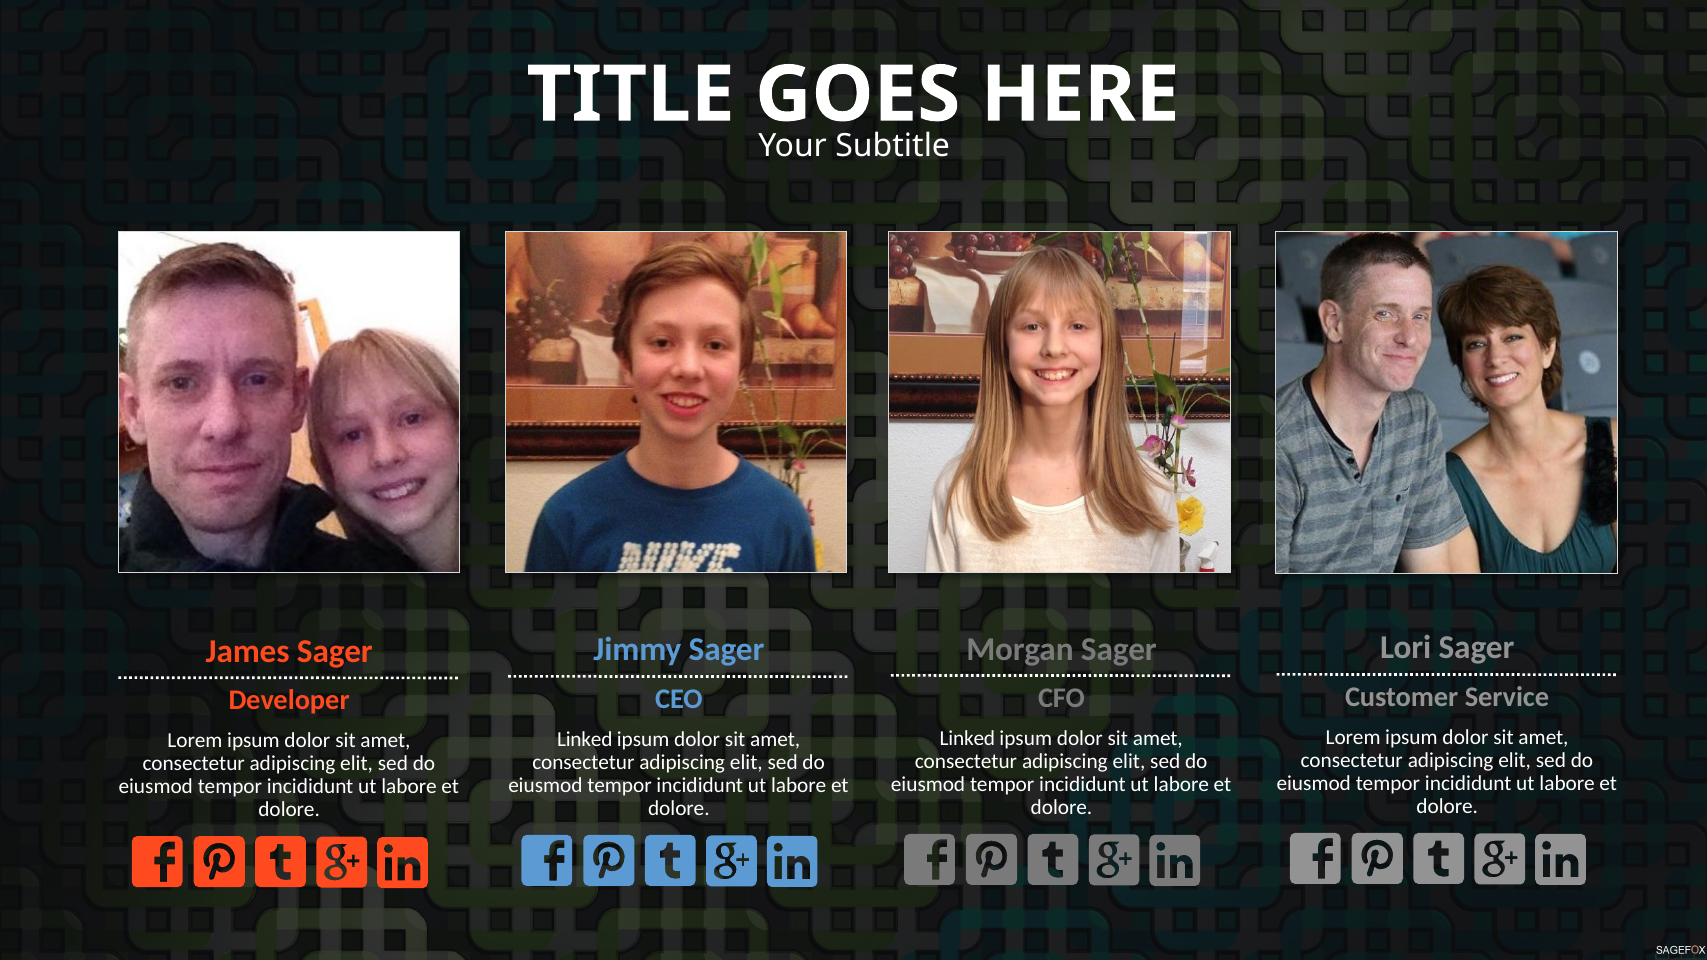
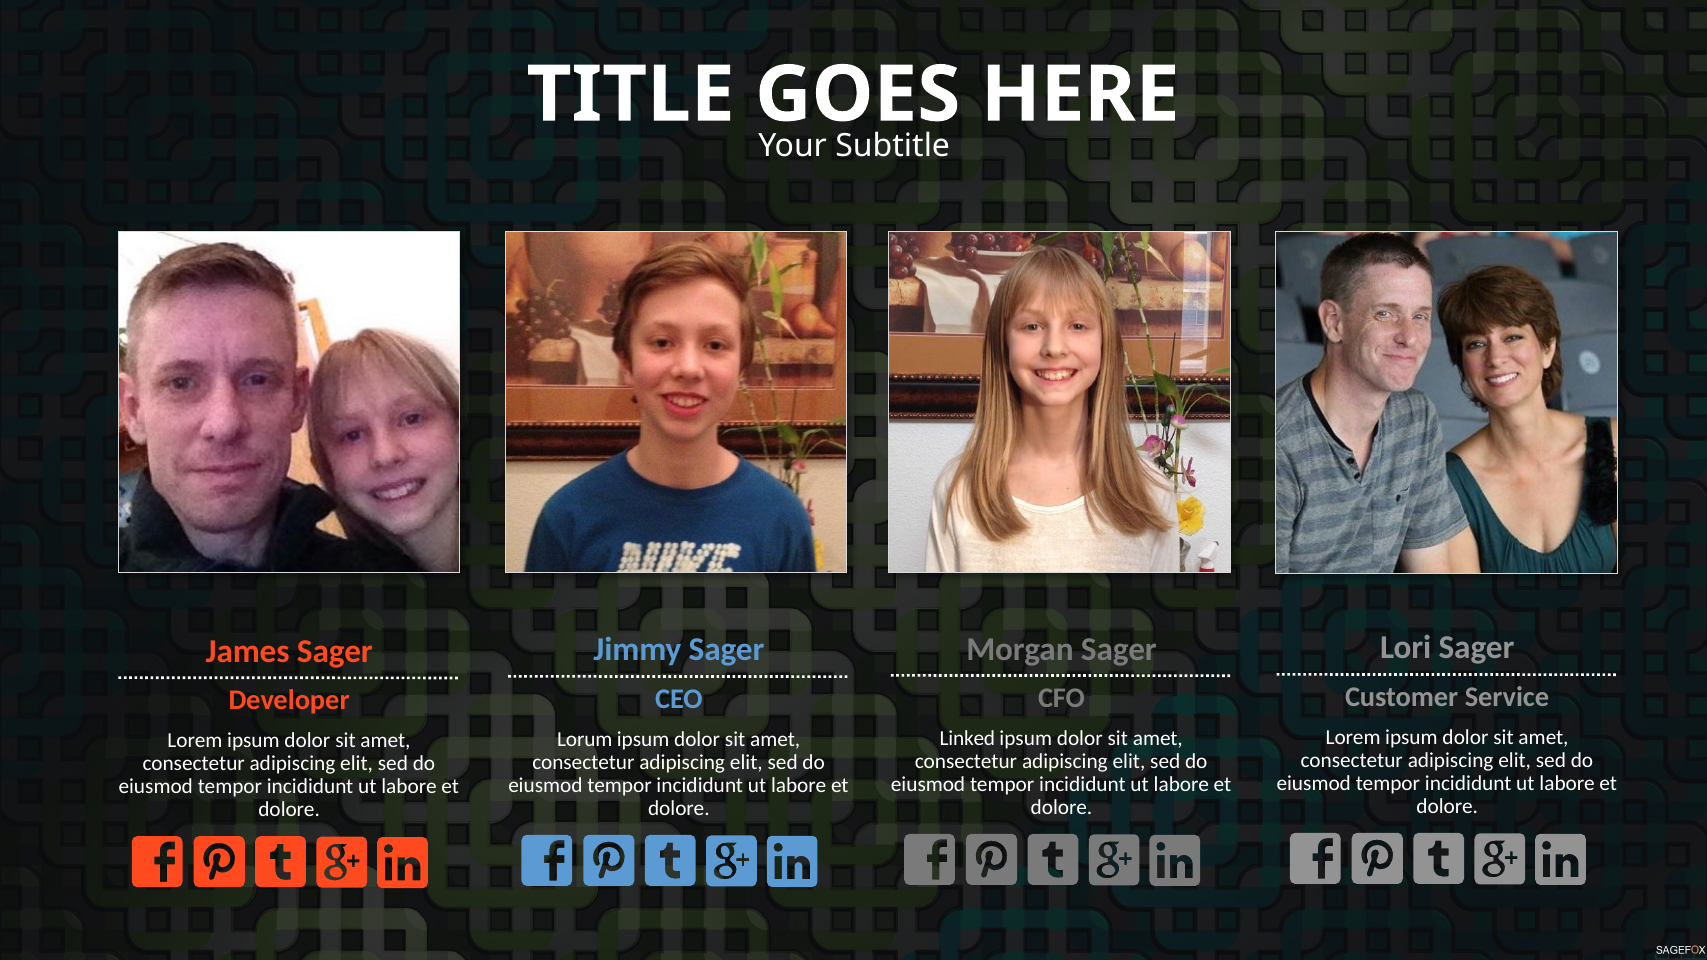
Linked: Linked -> Lorum (585, 739)
